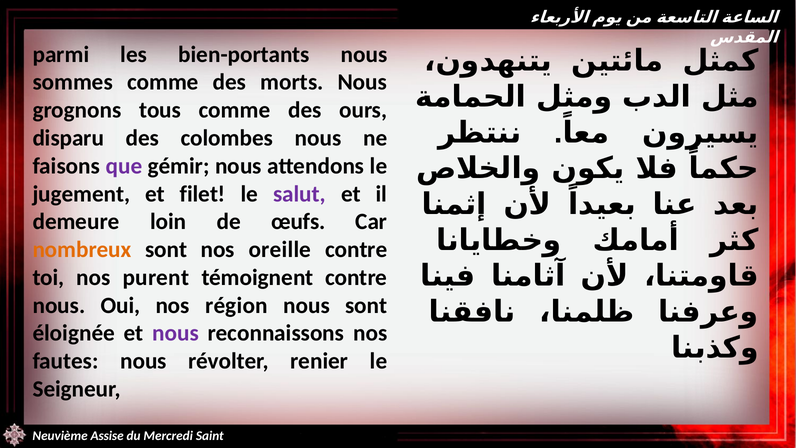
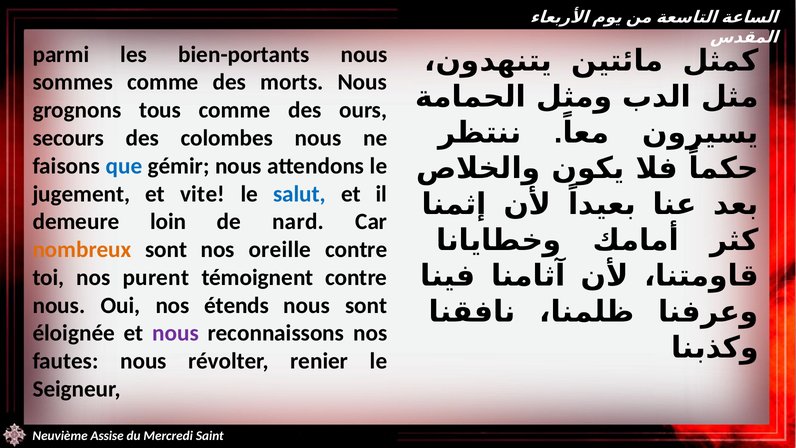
disparu: disparu -> secours (68, 138)
que colour: purple -> blue (124, 166)
filet: filet -> vite (203, 194)
salut colour: purple -> blue (300, 194)
œufs: œufs -> nard (298, 222)
région: région -> étends (237, 305)
